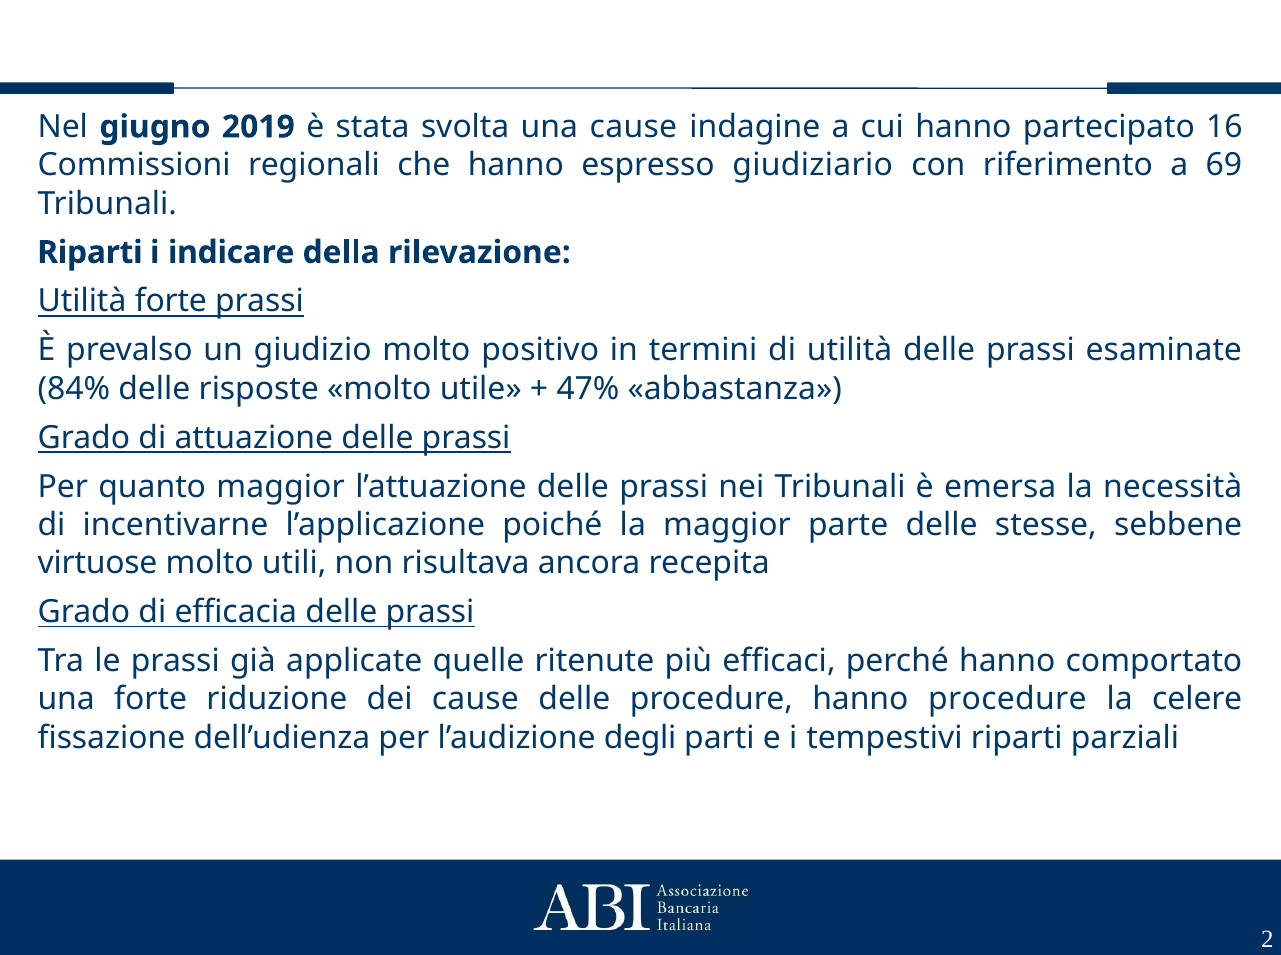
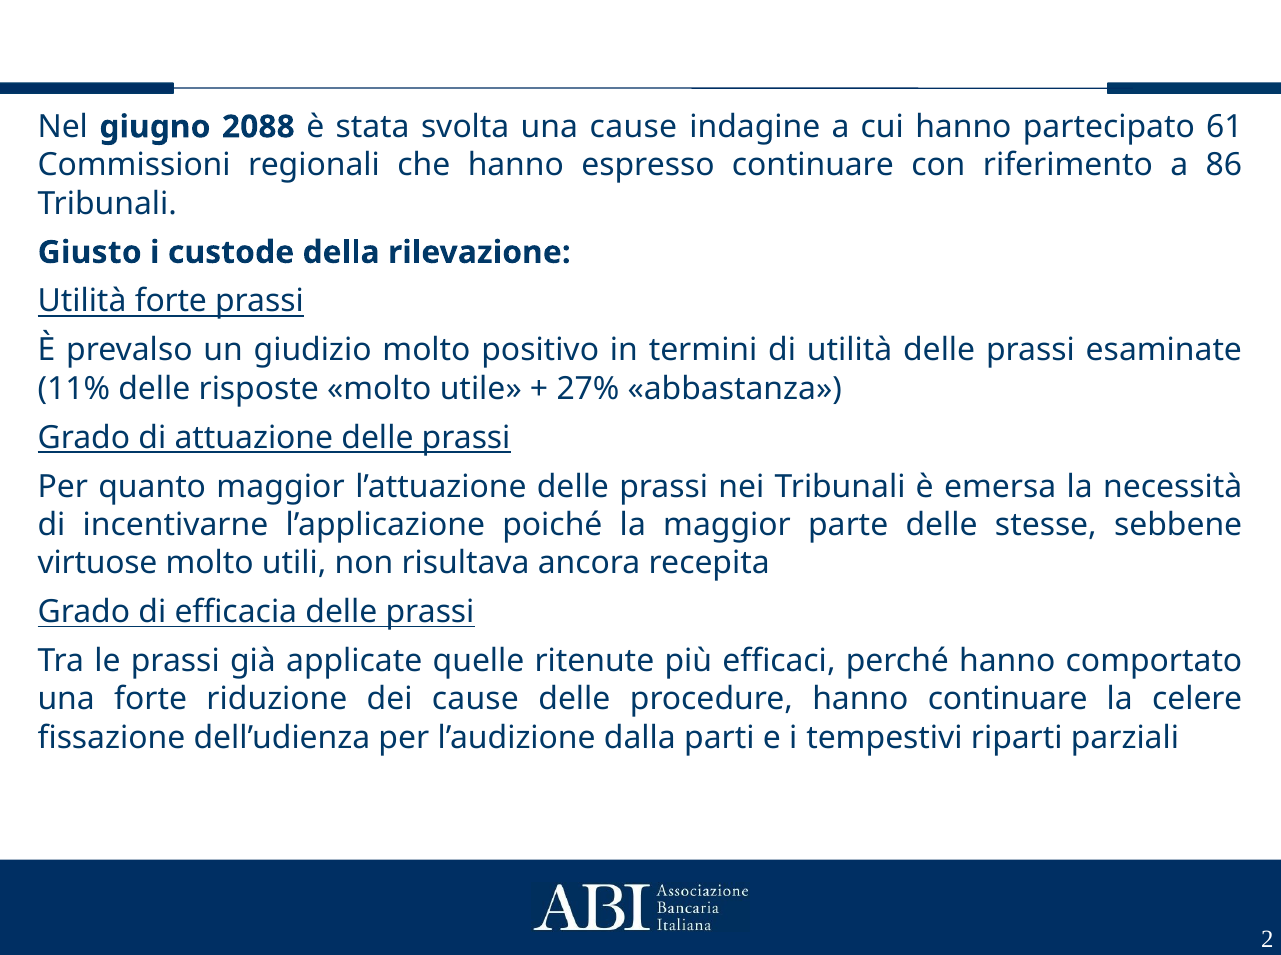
2019: 2019 -> 2088 (258, 127)
16: 16 -> 61 (1224, 127)
espresso giudiziario: giudiziario -> continuare (813, 165)
69: 69 -> 86 (1224, 165)
Riparti: Riparti -> Giusto (90, 252)
indicare: indicare -> custode (231, 252)
84%: 84% -> 11% (74, 388)
47%: 47% -> 27% (588, 388)
hanno procedure: procedure -> continuare (1008, 699)
degli: degli -> dalla (640, 737)
